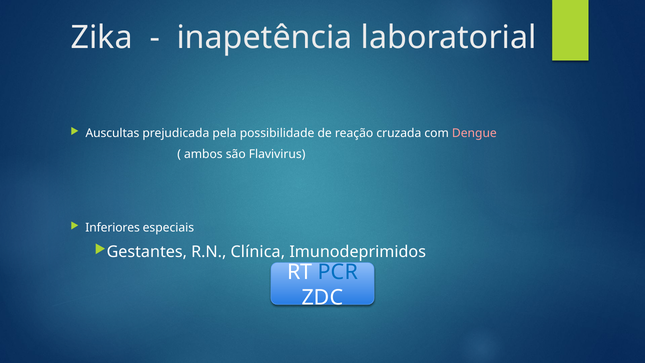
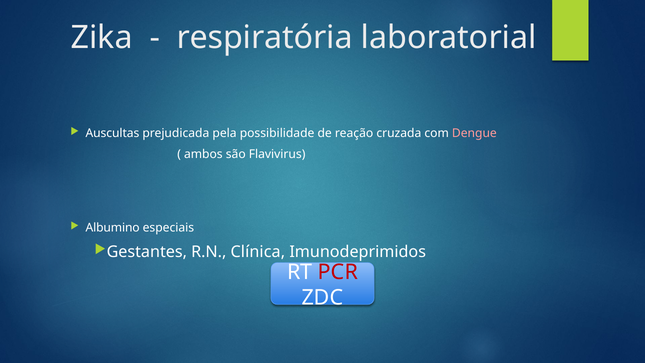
inapetência: inapetência -> respiratória (265, 38)
Inferiores: Inferiores -> Albumino (113, 228)
PCR colour: blue -> red (338, 272)
